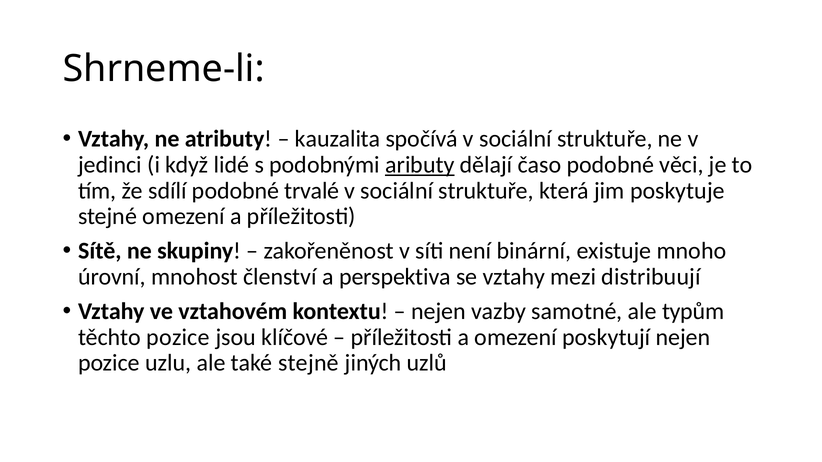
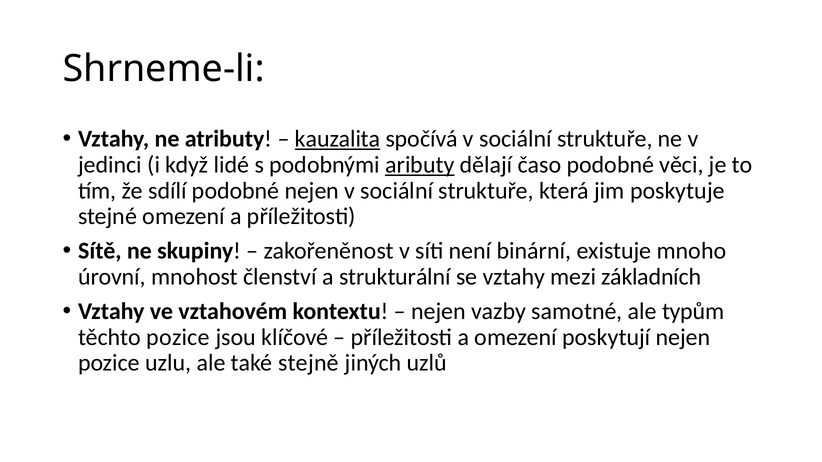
kauzalita underline: none -> present (338, 139)
podobné trvalé: trvalé -> nejen (312, 191)
perspektiva: perspektiva -> strukturální (395, 277)
distribuují: distribuují -> základních (651, 277)
